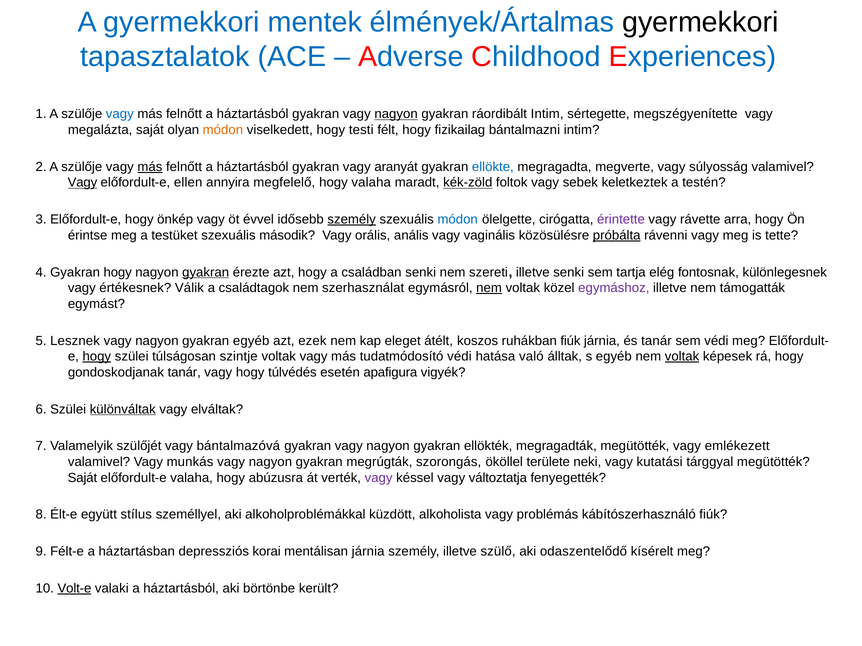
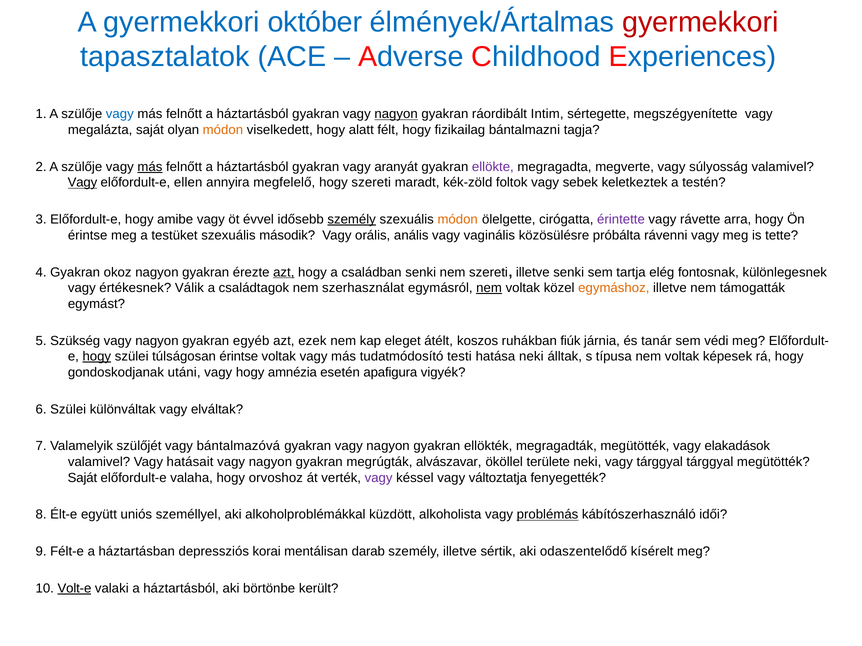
mentek: mentek -> október (315, 22)
gyermekkori colour: black -> red (700, 22)
testi: testi -> alatt (361, 130)
bántalmazni intim: intim -> tagja (582, 130)
ellökte colour: blue -> purple (493, 167)
hogy valaha: valaha -> szereti (371, 183)
kék-zöld underline: present -> none (468, 183)
önkép: önkép -> amibe (175, 220)
módon colour: blue -> orange (458, 220)
próbálta underline: present -> none (617, 235)
Gyakran hogy: hogy -> okoz (118, 272)
gyakran underline: present -> none (206, 272)
azt underline: none -> present (284, 272)
egymáshoz colour: purple -> orange (614, 288)
Lesznek: Lesznek -> Szükség (75, 341)
túlságosan szintje: szintje -> érintse (239, 357)
tudatmódosító védi: védi -> testi (459, 357)
hatása való: való -> neki (531, 357)
s egyéb: egyéb -> típusa (614, 357)
voltak underline: present -> none (682, 357)
gondoskodjanak tanár: tanár -> utáni (184, 373)
túlvédés: túlvédés -> amnézia (292, 373)
különváltak underline: present -> none (123, 409)
emlékezett: emlékezett -> elakadások (737, 446)
munkás: munkás -> hatásait (190, 462)
szorongás: szorongás -> alvászavar (449, 462)
vagy kutatási: kutatási -> tárggyal (660, 462)
abúzusra: abúzusra -> orvoshoz (276, 478)
stílus: stílus -> uniós (136, 515)
problémás underline: none -> present (547, 515)
kábítószerhasználó fiúk: fiúk -> idői (713, 515)
mentálisan járnia: járnia -> darab (368, 552)
szülő: szülő -> sértik (498, 552)
